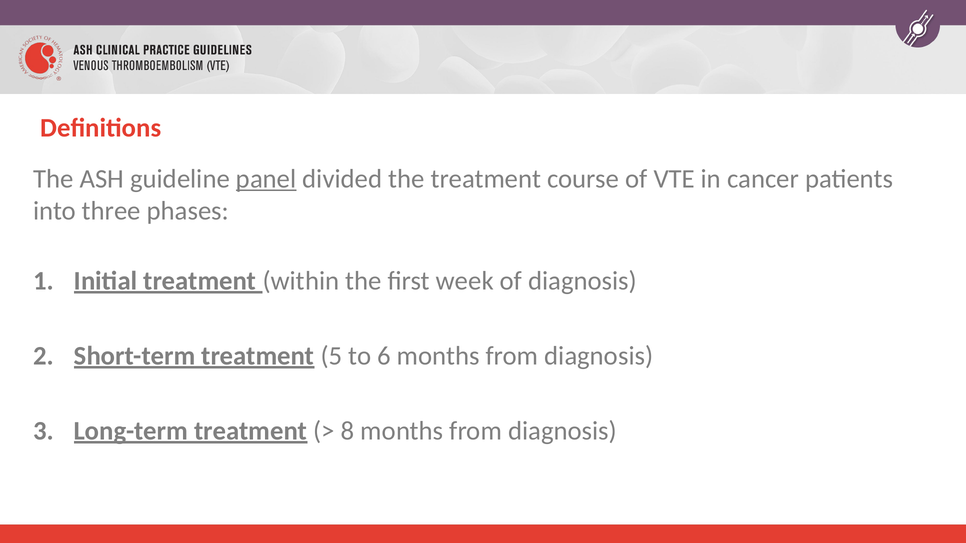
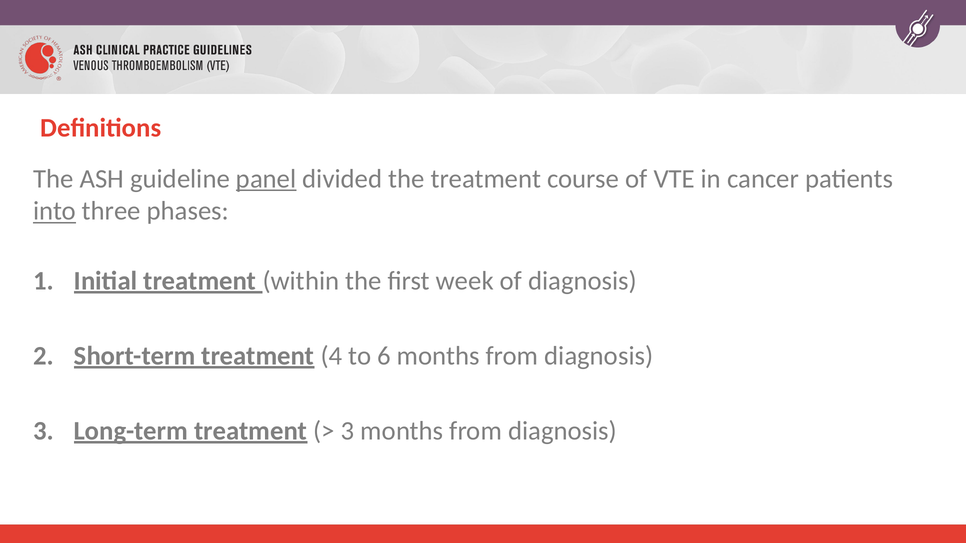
into underline: none -> present (55, 211)
5: 5 -> 4 (331, 356)
8: 8 -> 3 (348, 431)
